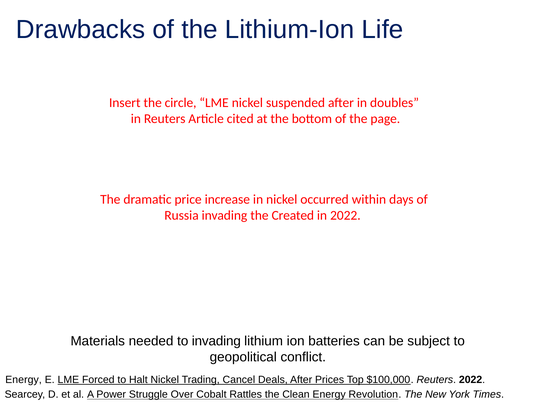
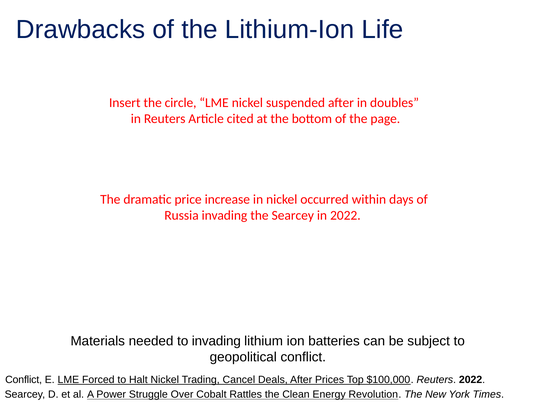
the Created: Created -> Searcey (293, 215)
Energy: Energy -> Conflict (24, 379)
